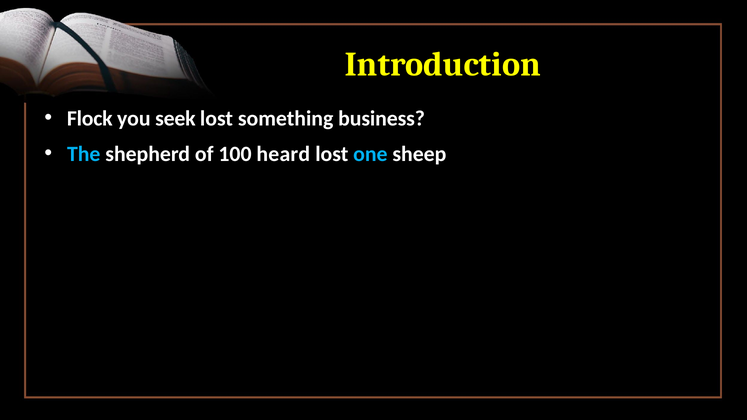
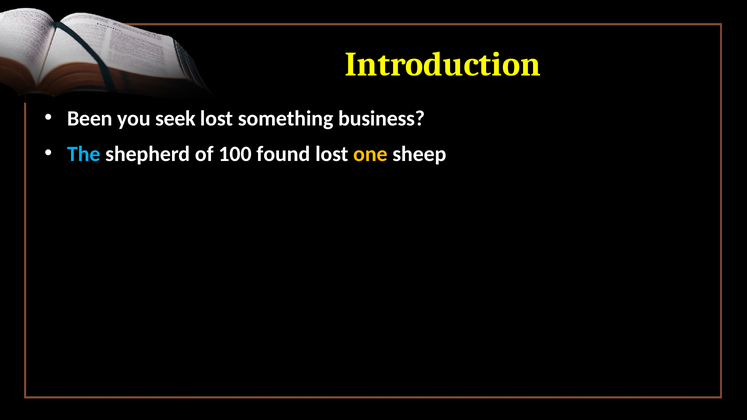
Flock: Flock -> Been (90, 118)
heard: heard -> found (283, 154)
one colour: light blue -> yellow (370, 154)
